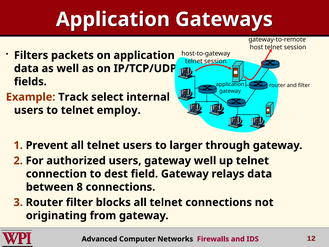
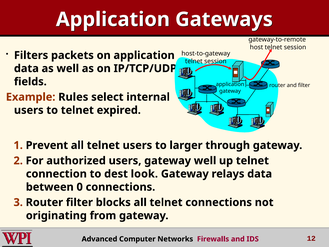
Track: Track -> Rules (73, 97)
employ: employ -> expired (119, 110)
field: field -> look (144, 174)
8: 8 -> 0 (80, 187)
